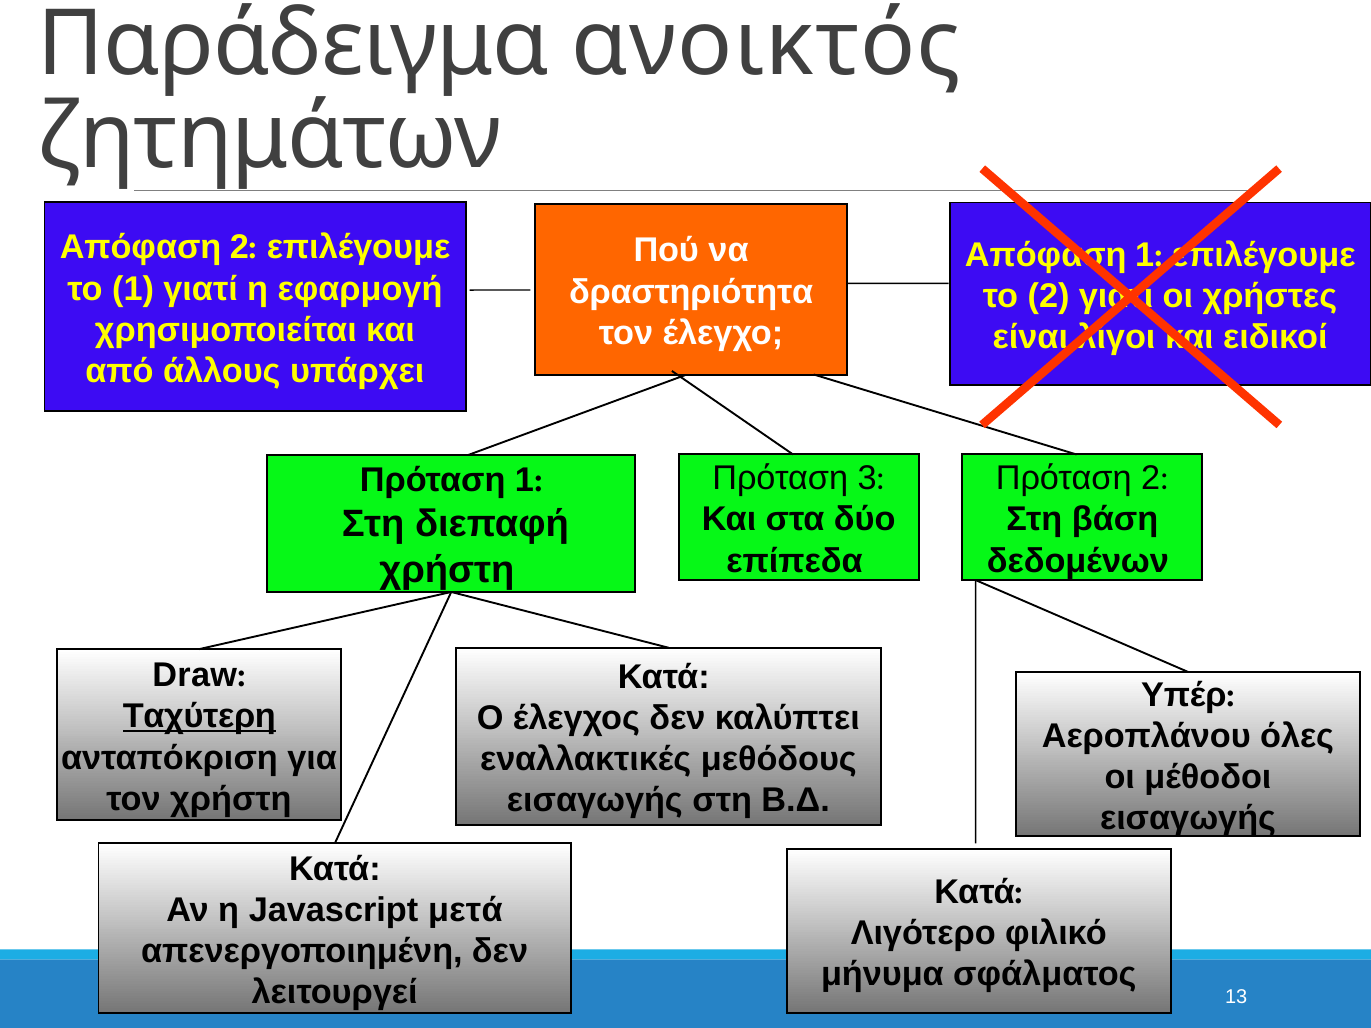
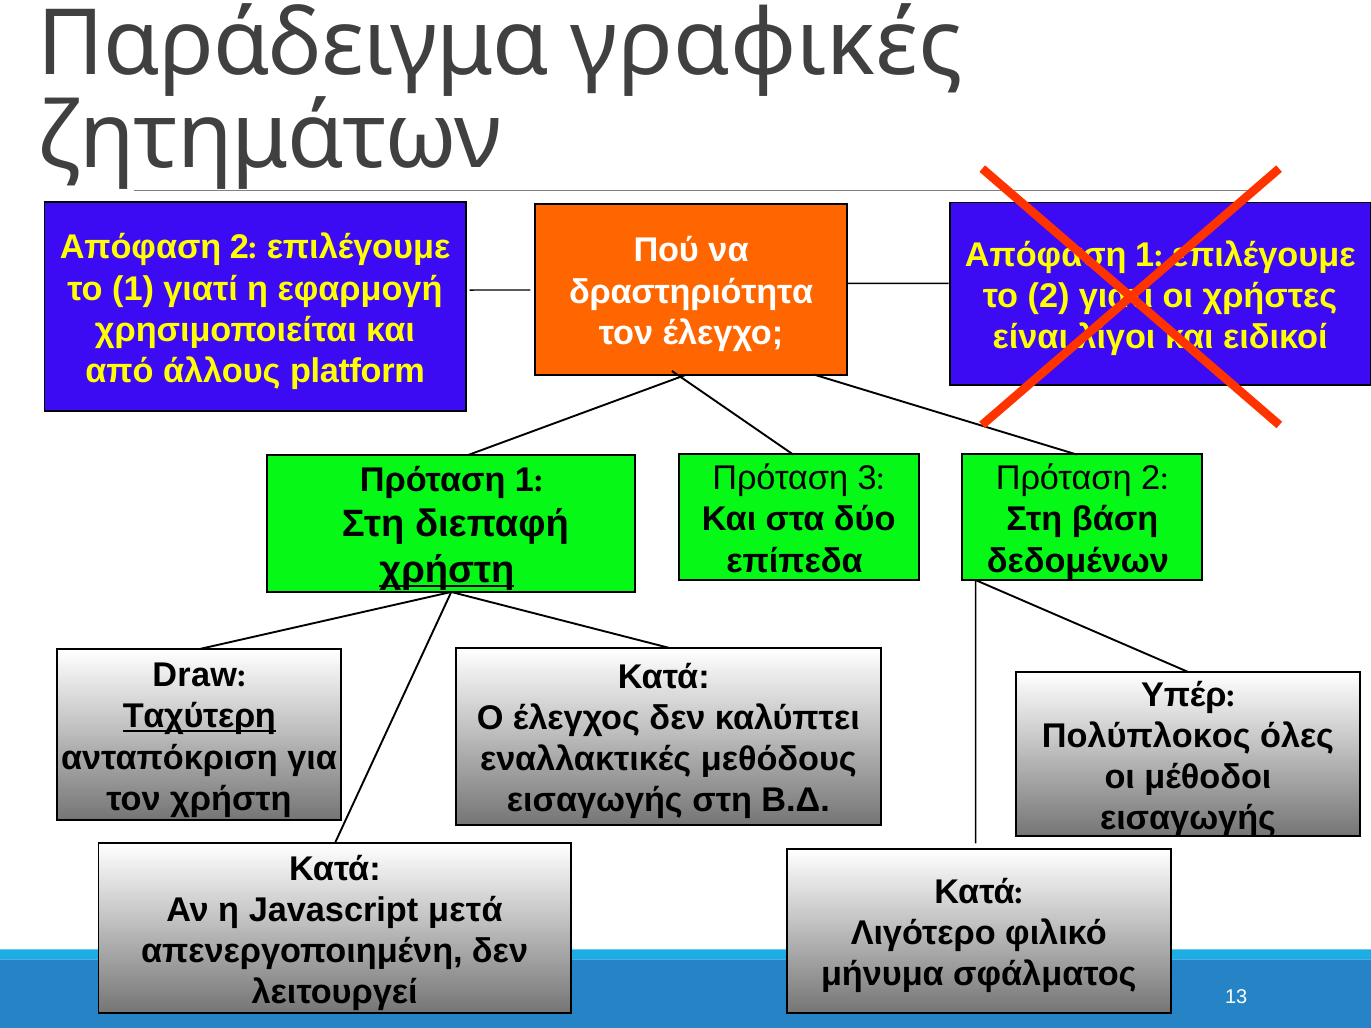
ανοικτός: ανοικτός -> γραφικές (767, 44)
υπάρχει: υπάρχει -> platform (357, 371)
χρήστη underline: none -> present (447, 570)
Αεροπλάνου: Αεροπλάνου -> Πολύπλοκος (1146, 736)
